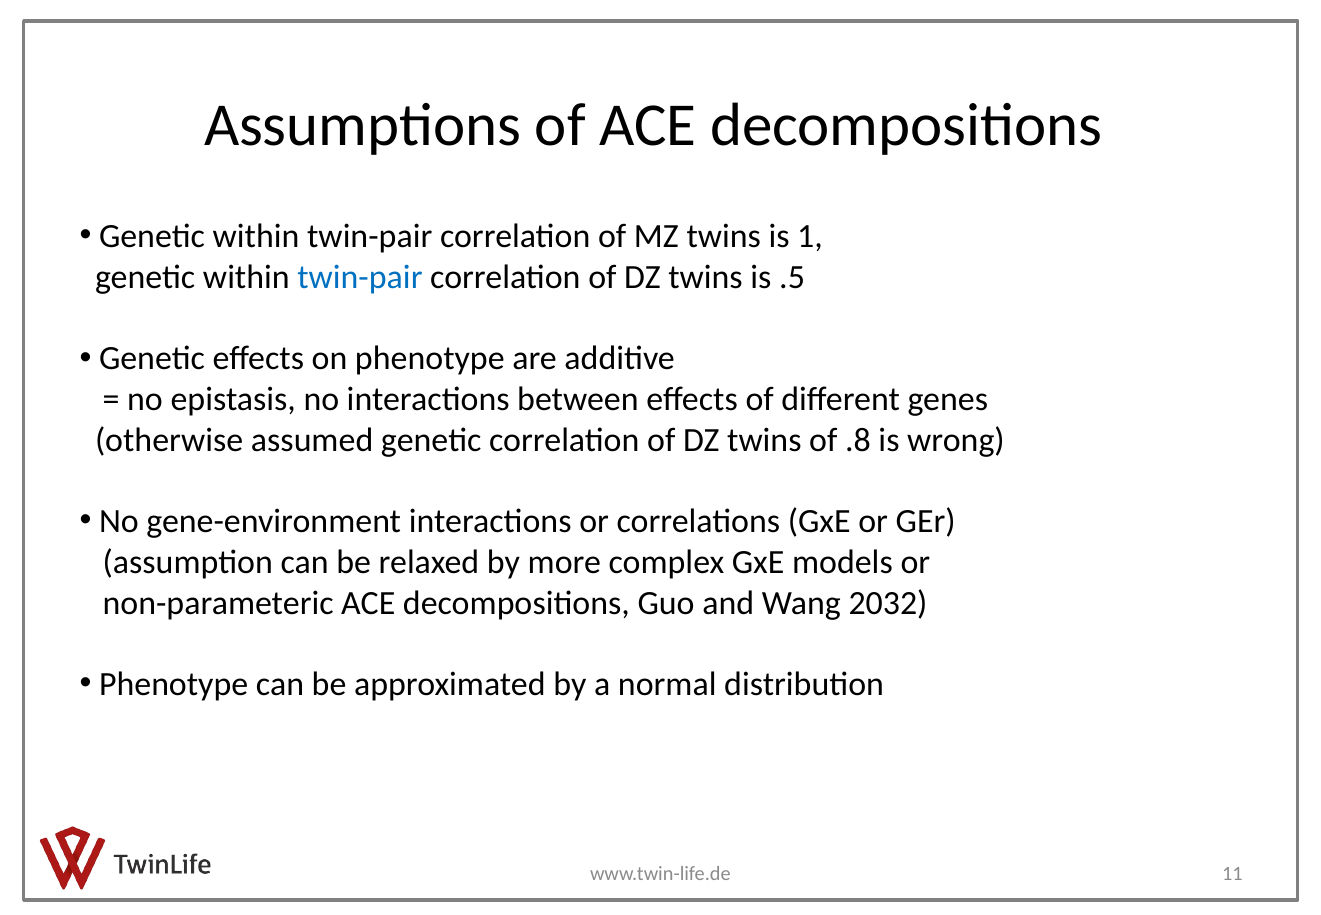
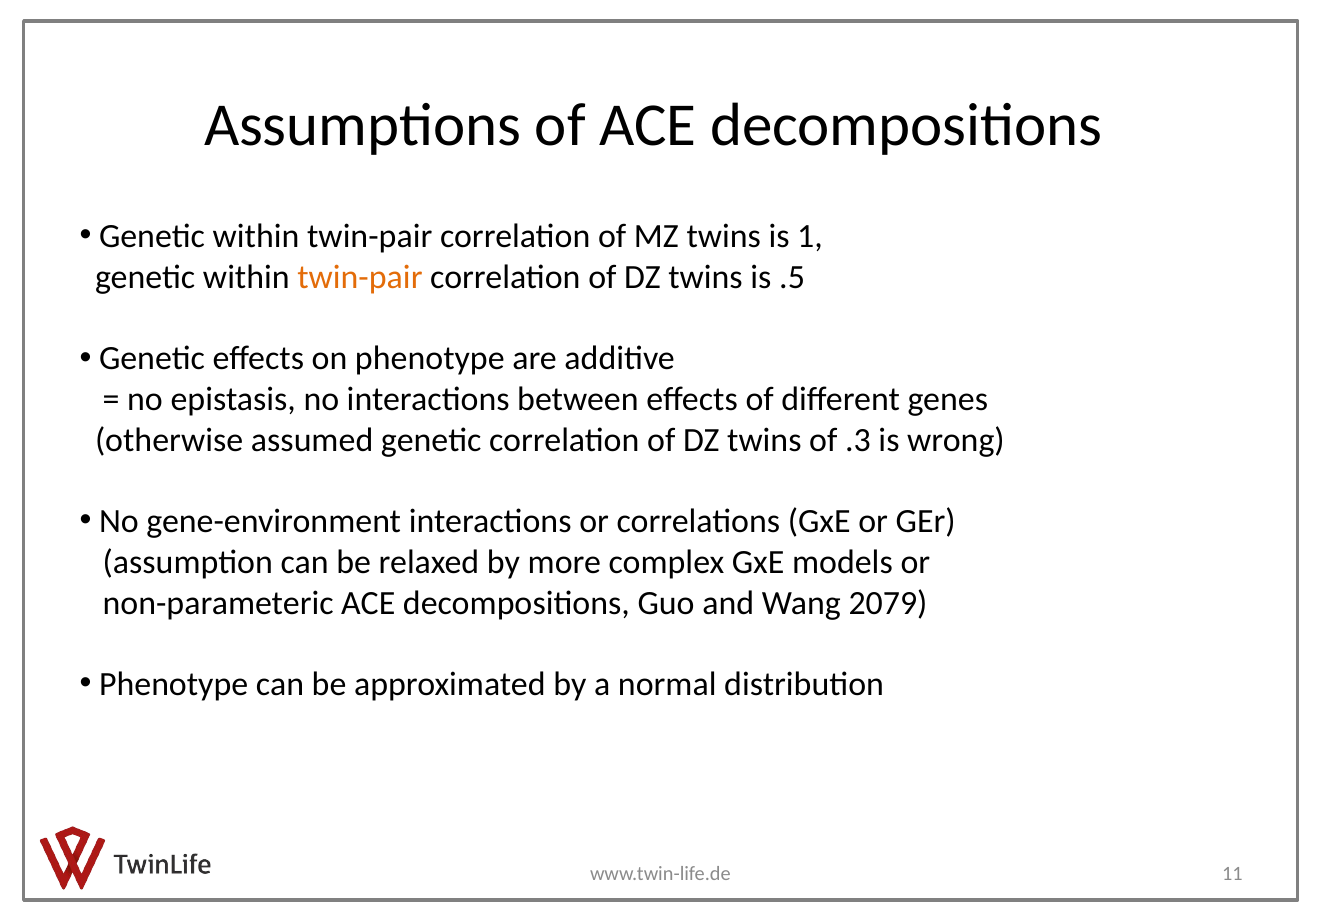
twin-pair colour: blue -> orange (360, 277)
.8: .8 -> .3 (858, 440)
2032: 2032 -> 2079 (888, 603)
